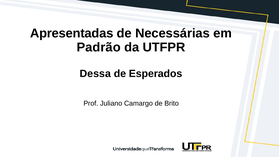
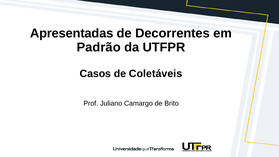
Necessárias: Necessárias -> Decorrentes (172, 33)
Dessa: Dessa -> Casos (95, 74)
Esperados: Esperados -> Coletáveis (156, 74)
